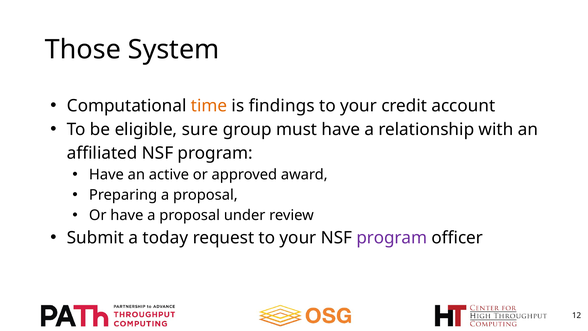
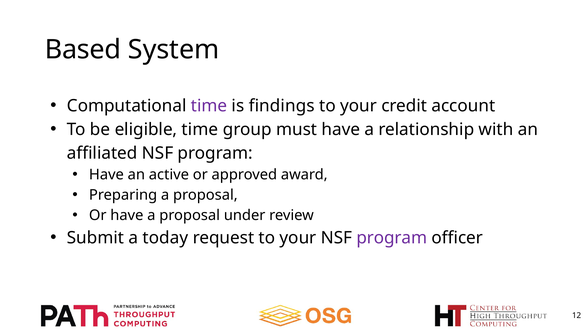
Those: Those -> Based (83, 49)
time colour: orange -> purple (209, 106)
eligible sure: sure -> time (200, 129)
